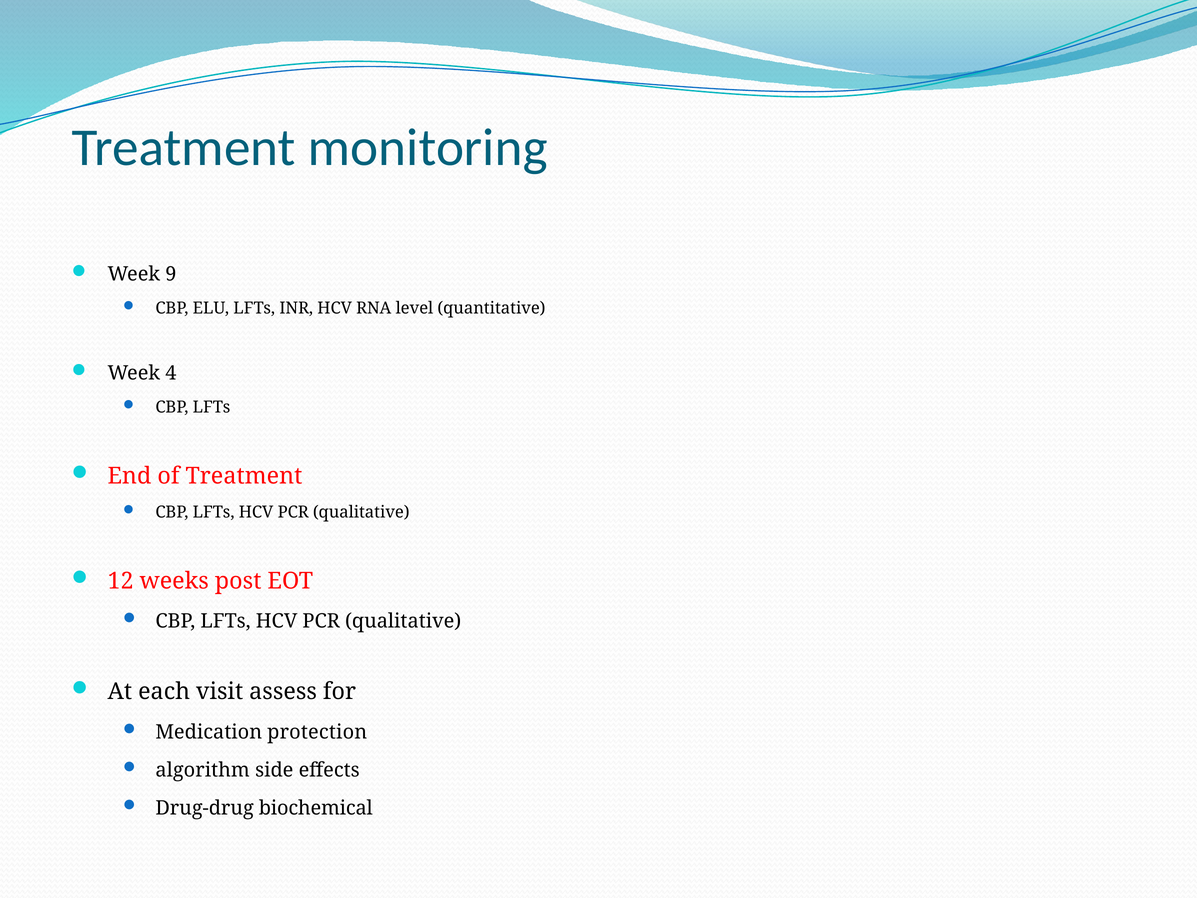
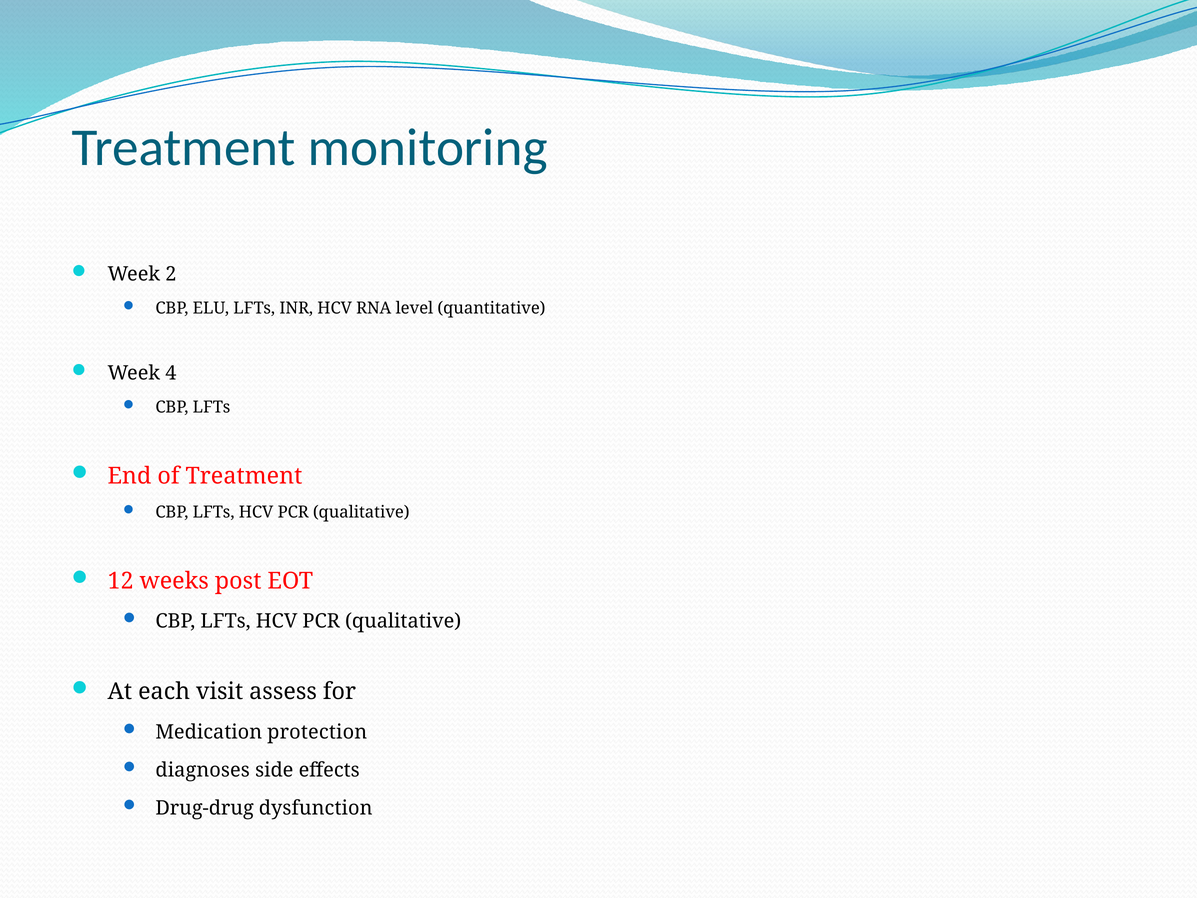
9: 9 -> 2 (171, 274)
algorithm: algorithm -> diagnoses (203, 770)
biochemical: biochemical -> dysfunction (316, 808)
